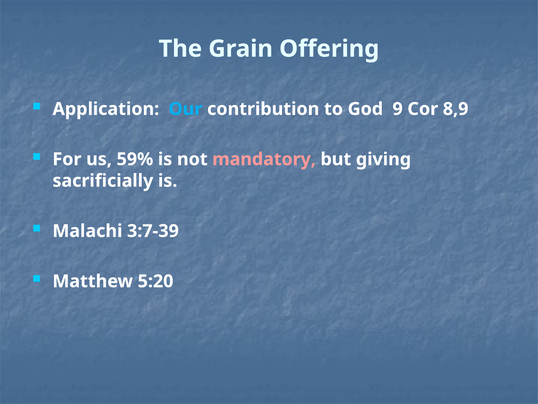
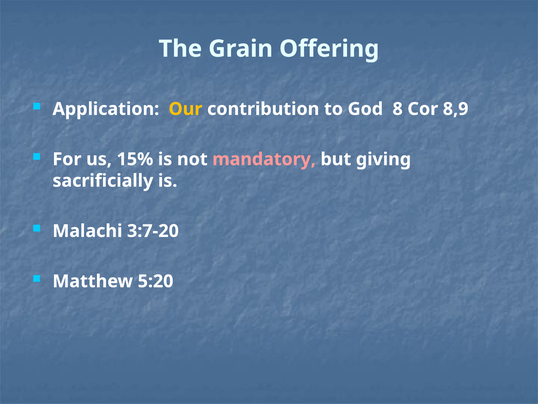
Our colour: light blue -> yellow (185, 109)
9: 9 -> 8 (398, 109)
59%: 59% -> 15% (135, 159)
3:7-39: 3:7-39 -> 3:7-20 (153, 231)
